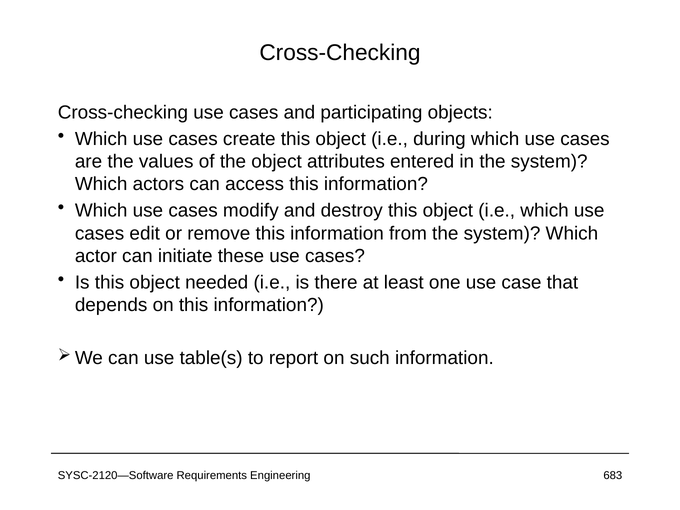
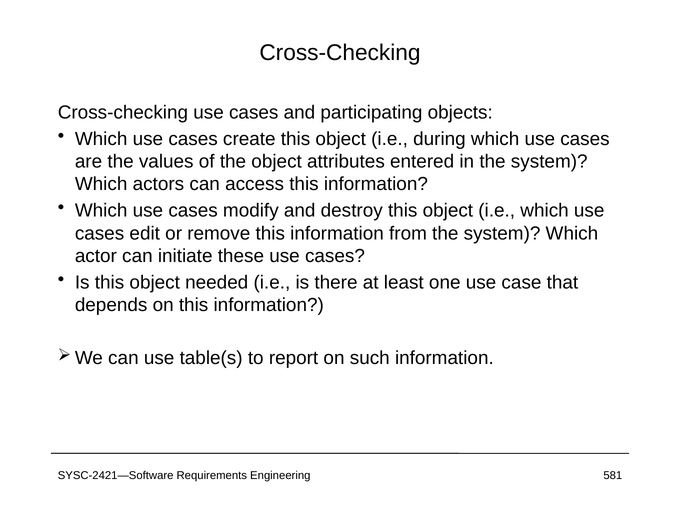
SYSC-2120—Software: SYSC-2120—Software -> SYSC-2421—Software (116, 476)
683: 683 -> 581 (613, 476)
